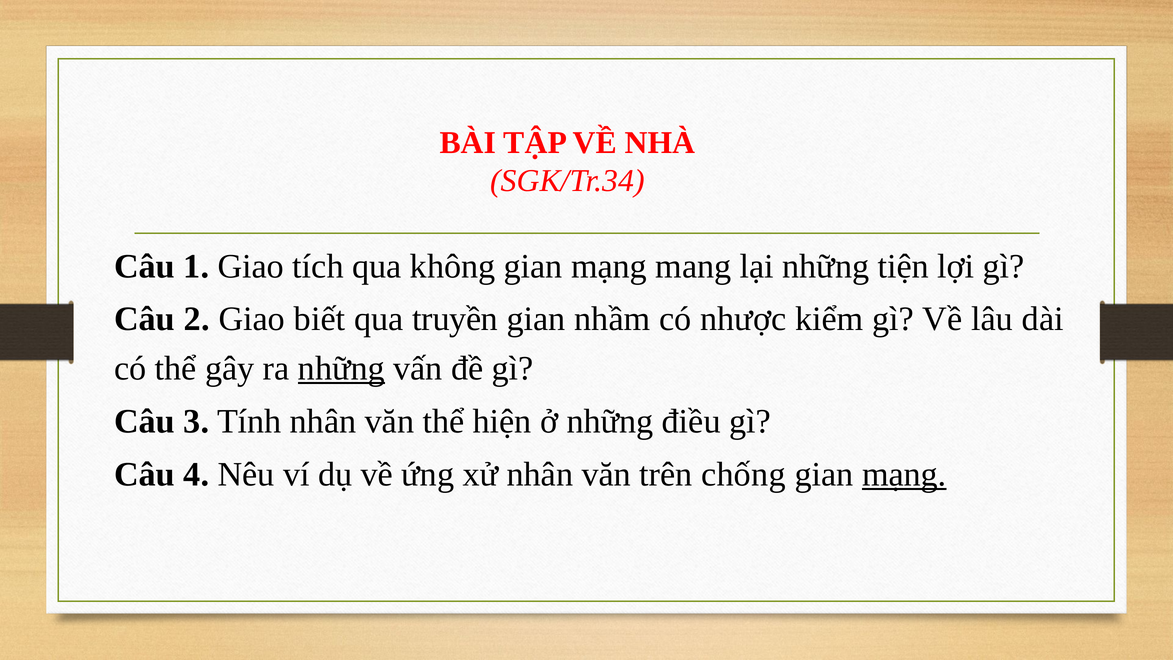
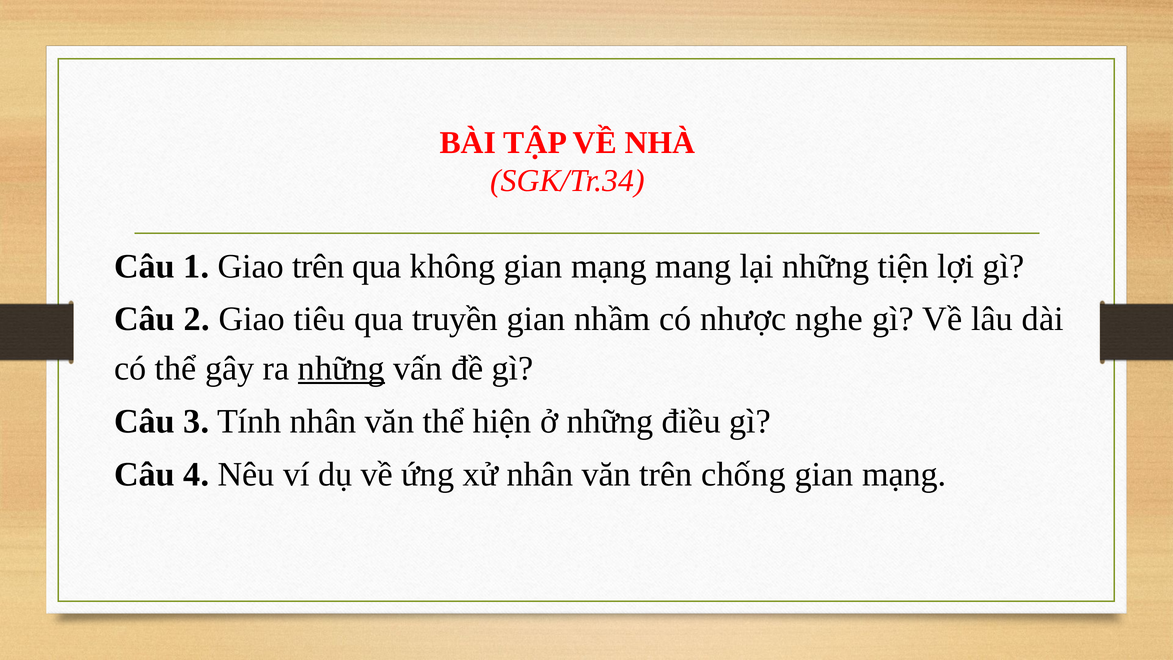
Giao tích: tích -> trên (318, 266)
biết: biết -> tiêu (320, 319)
kiểm: kiểm -> nghe (829, 319)
mạng underline: present -> none (904, 474)
